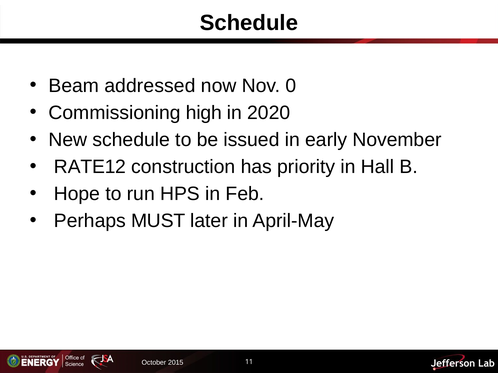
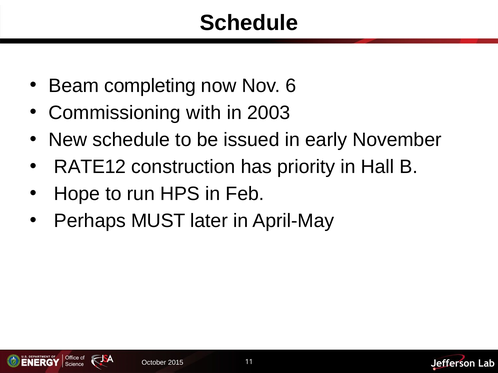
addressed: addressed -> completing (150, 86)
0: 0 -> 6 (291, 86)
high: high -> with (204, 113)
2020: 2020 -> 2003 (269, 113)
